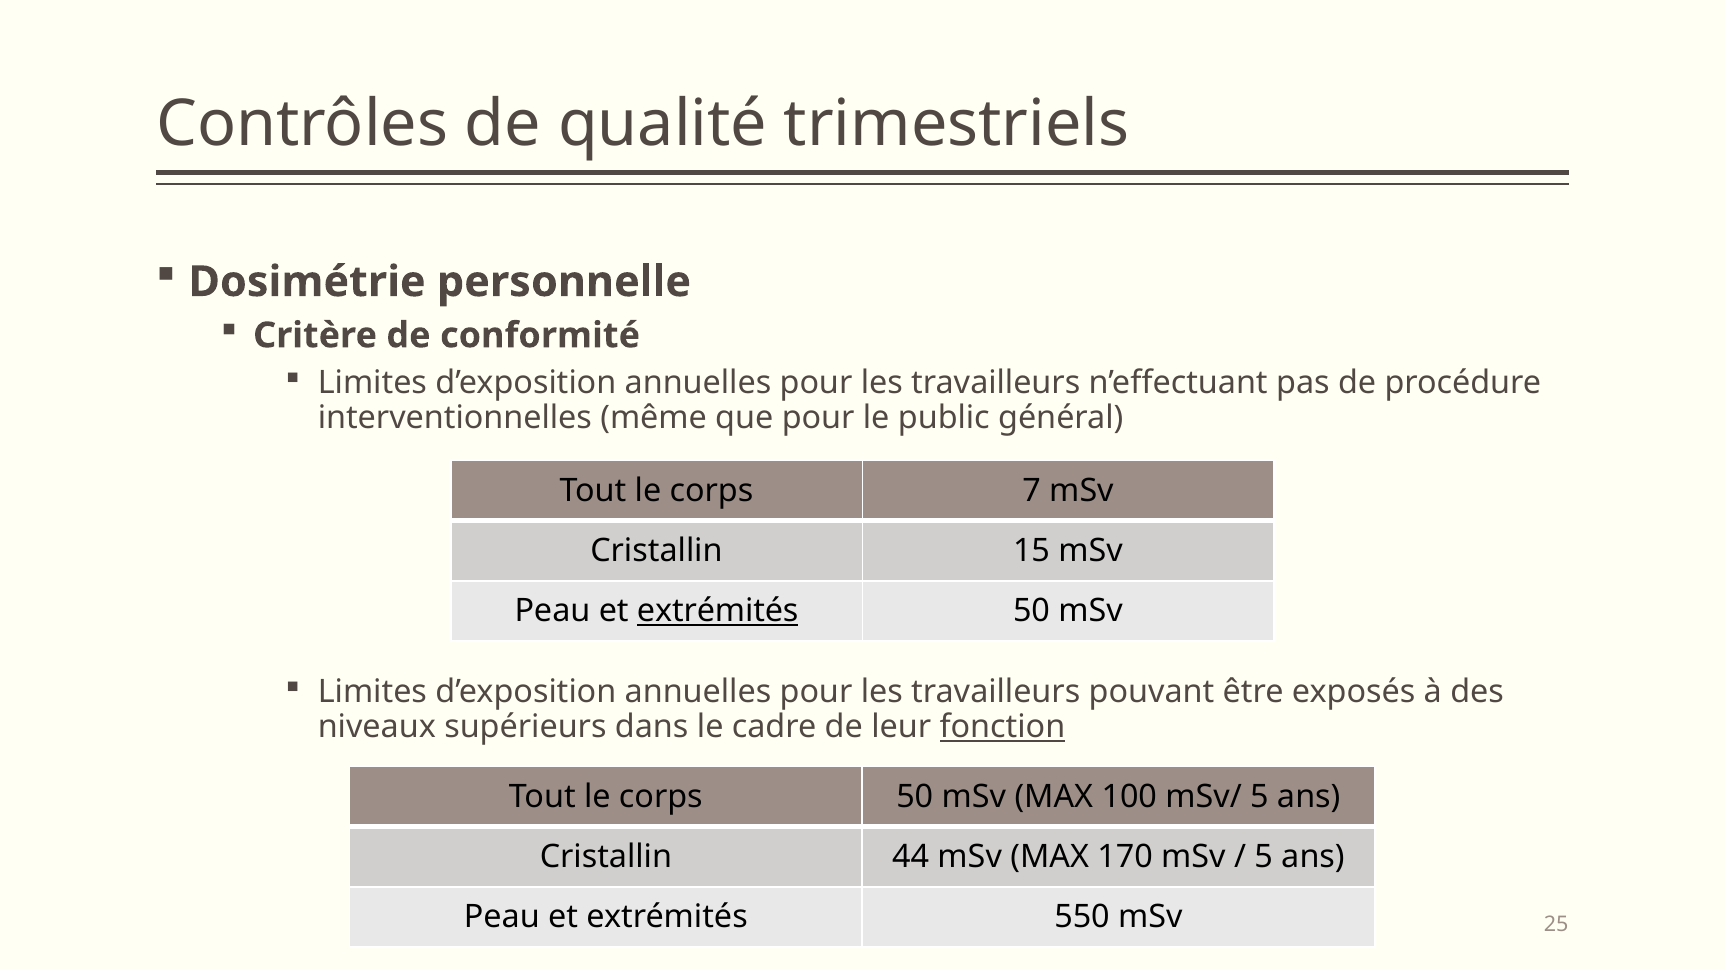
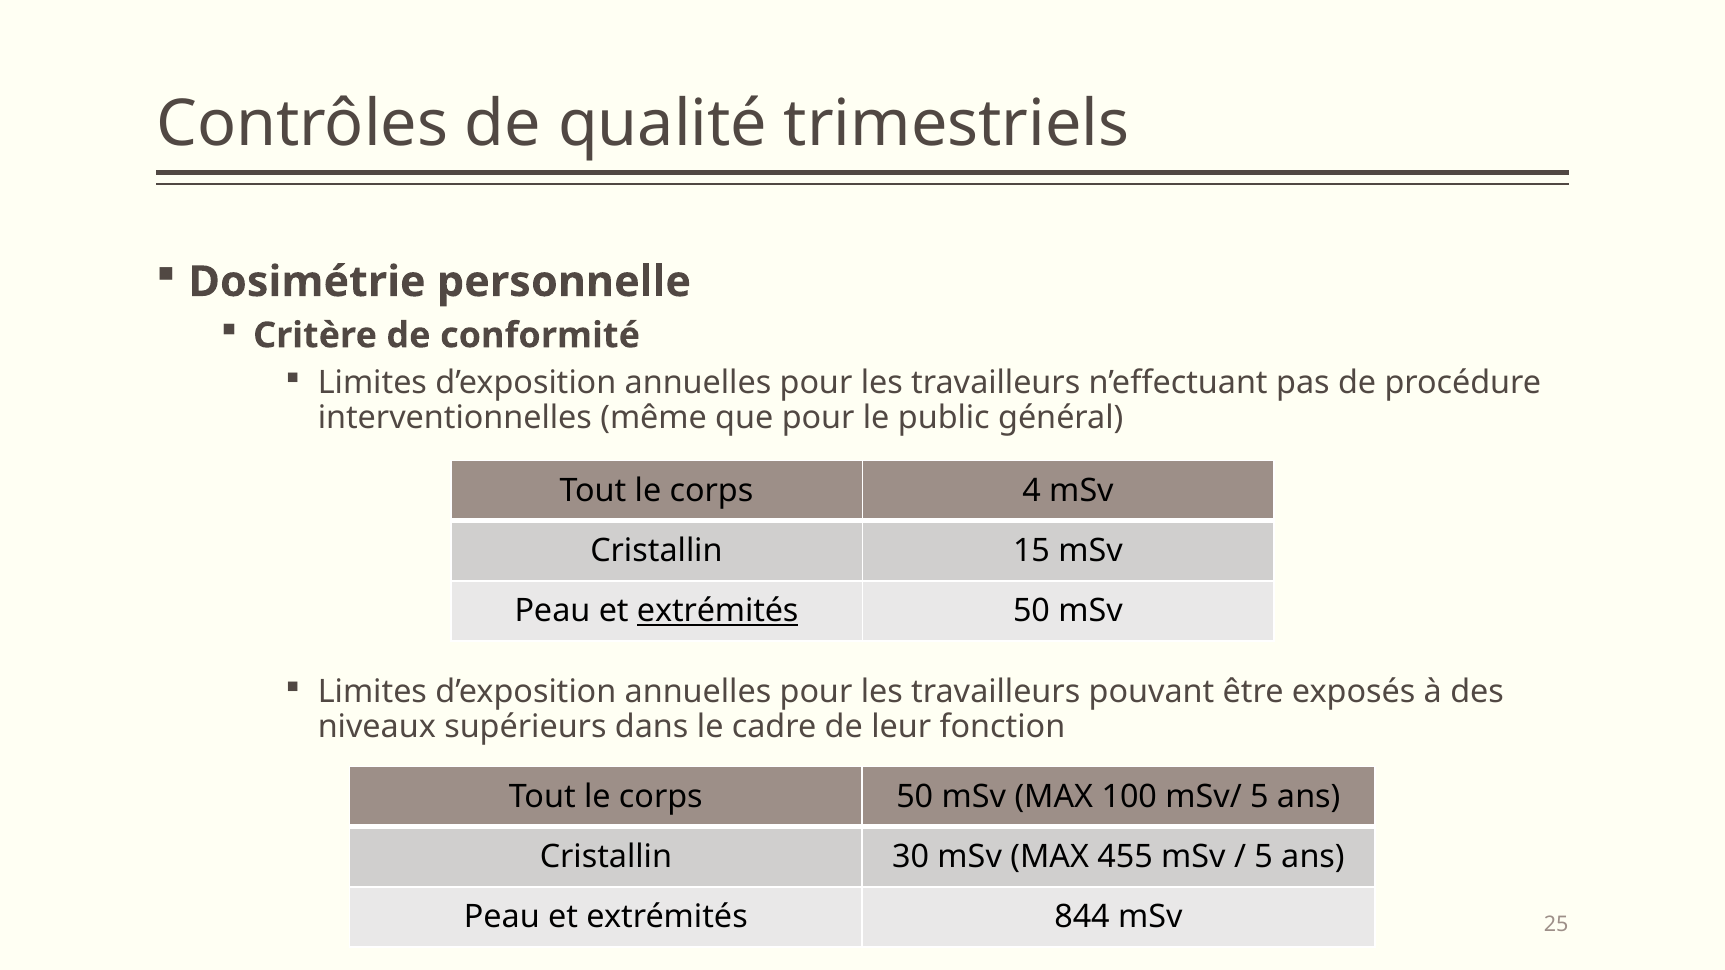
7: 7 -> 4 (1032, 491)
fonction underline: present -> none (1002, 727)
44: 44 -> 30 (911, 857)
170: 170 -> 455 (1125, 857)
550: 550 -> 844 (1082, 918)
